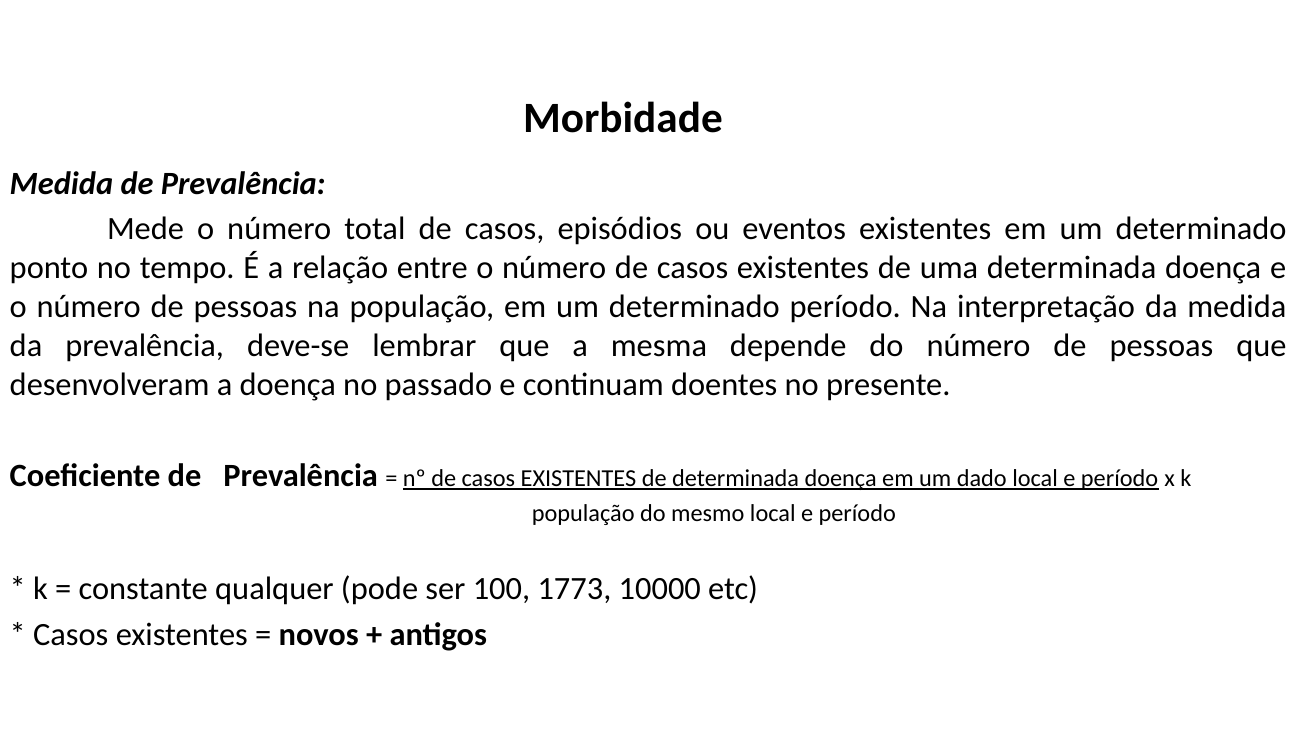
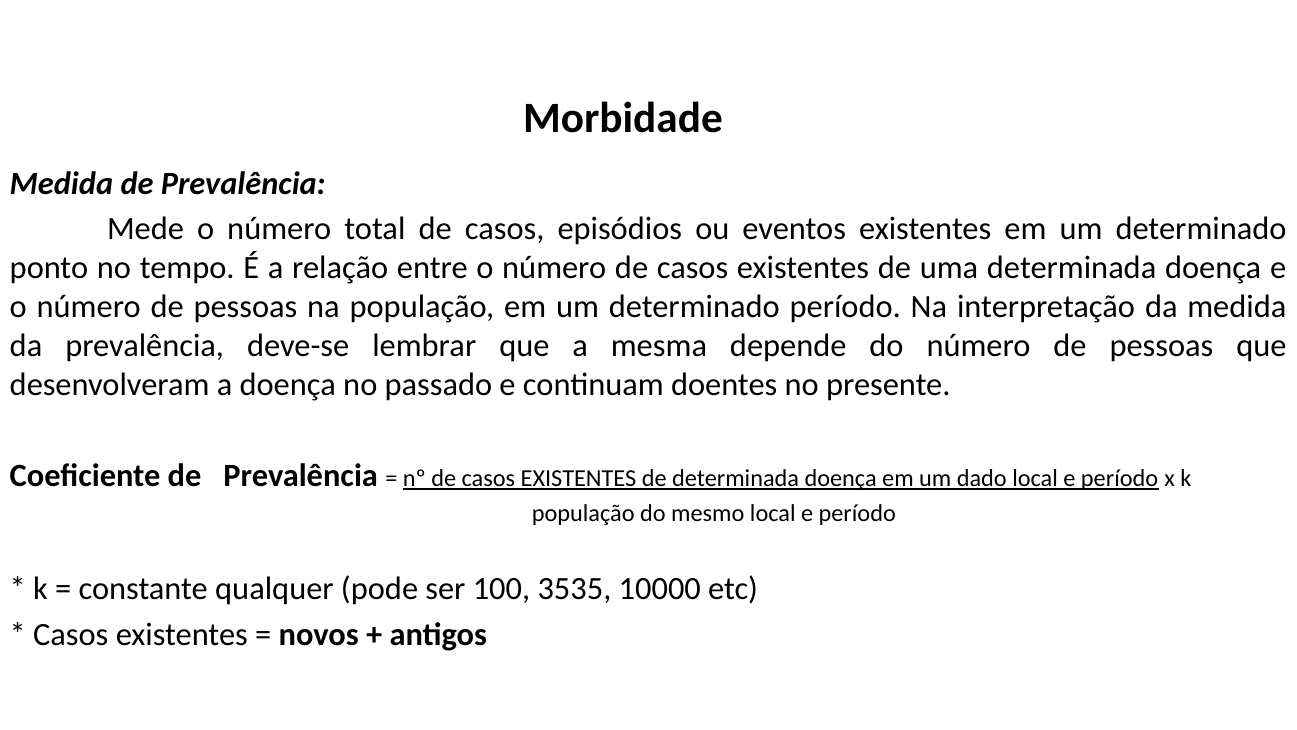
1773: 1773 -> 3535 (574, 589)
